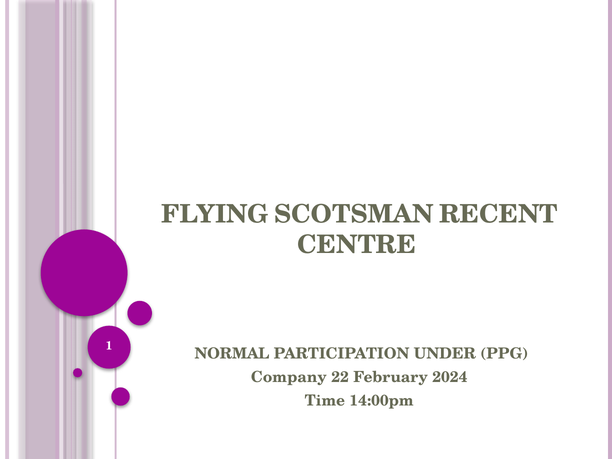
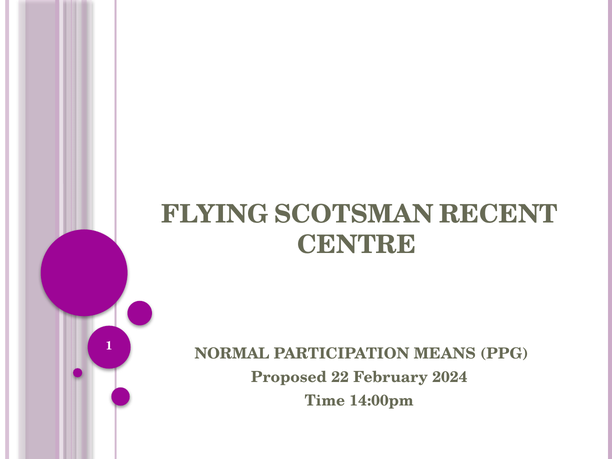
UNDER: UNDER -> MEANS (445, 354)
Company: Company -> Proposed (289, 377)
